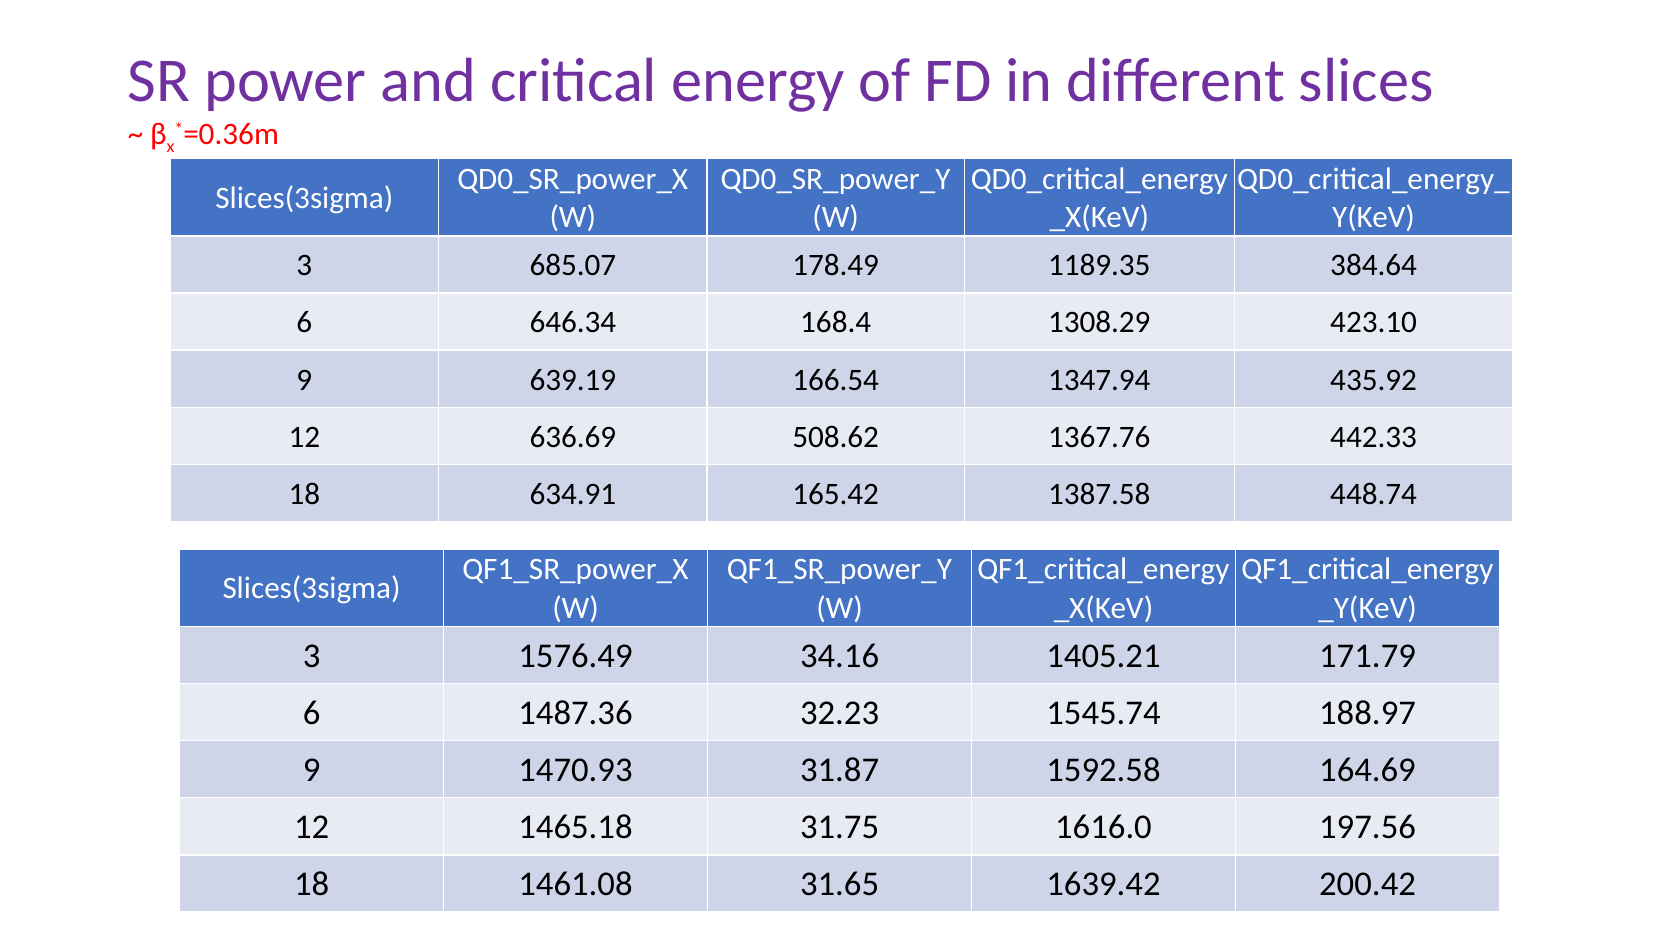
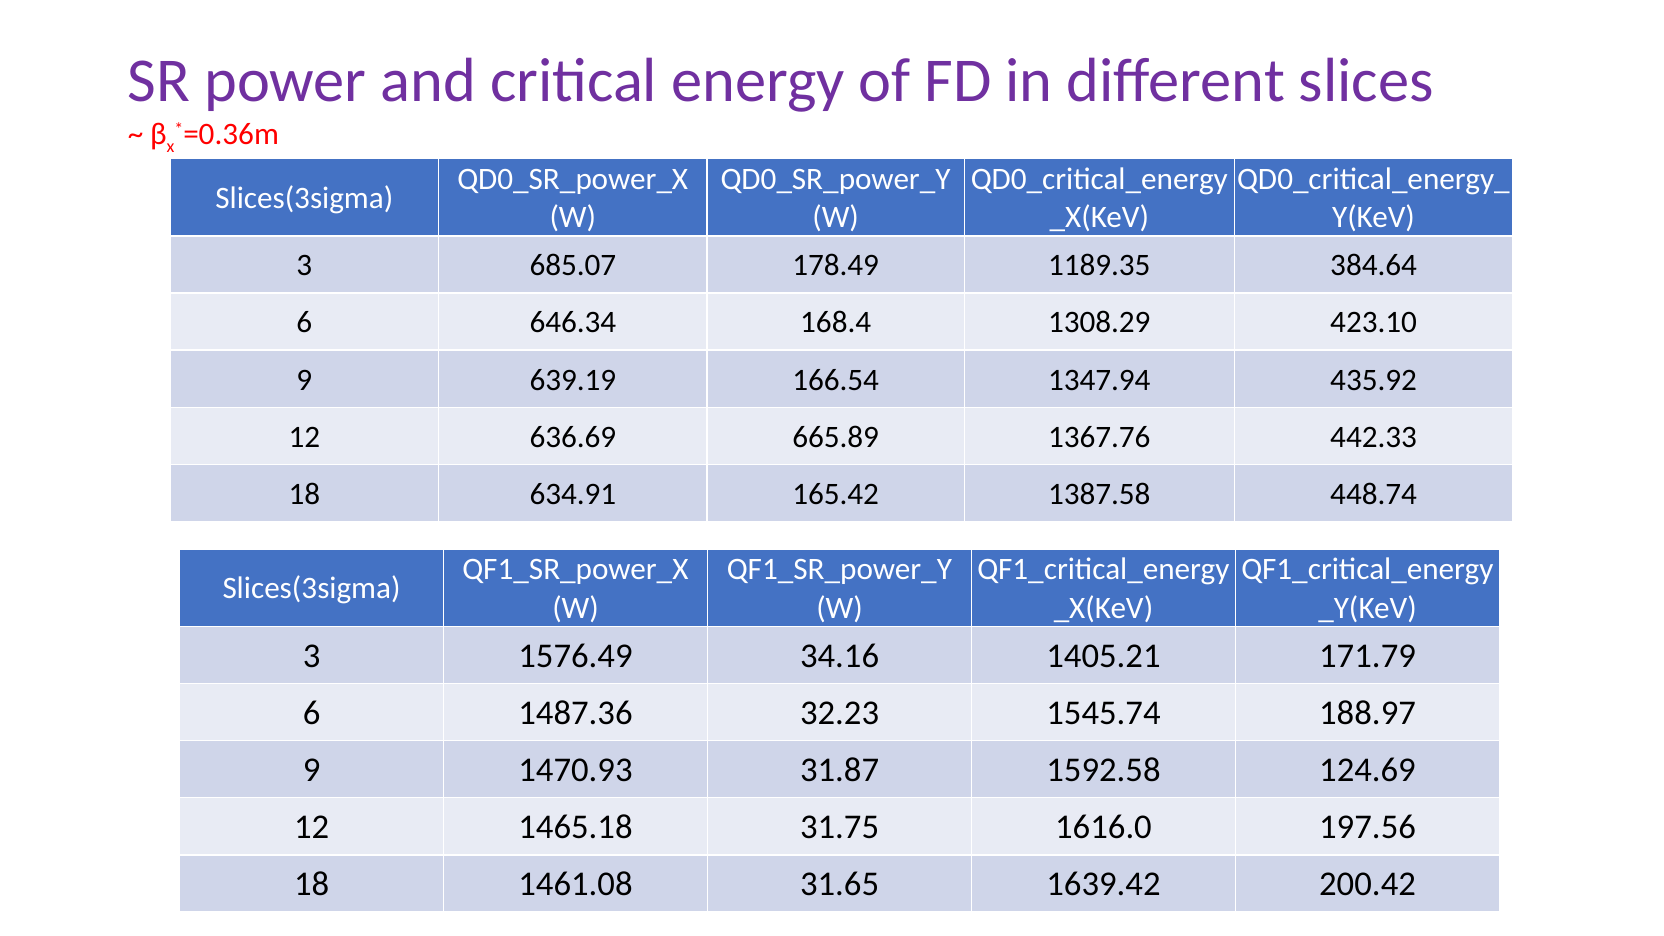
508.62: 508.62 -> 665.89 (836, 437)
164.69: 164.69 -> 124.69 (1367, 770)
